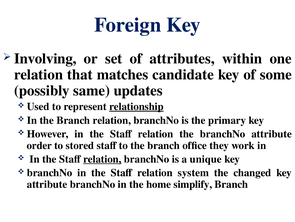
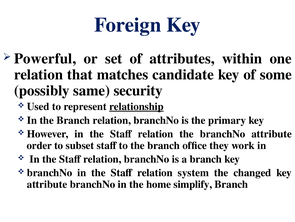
Involving: Involving -> Powerful (45, 59)
updates: updates -> security (138, 90)
stored: stored -> subset (80, 145)
relation underline: present -> none (102, 159)
a unique: unique -> branch (206, 159)
